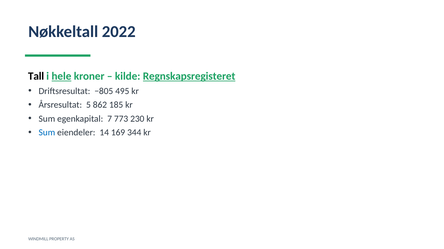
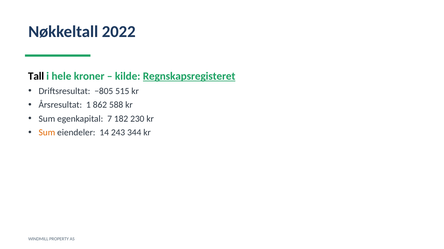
hele underline: present -> none (61, 76)
495: 495 -> 515 (122, 91)
5: 5 -> 1 (88, 105)
185: 185 -> 588 (116, 105)
773: 773 -> 182 (121, 119)
Sum colour: blue -> orange (47, 133)
169: 169 -> 243 (118, 133)
